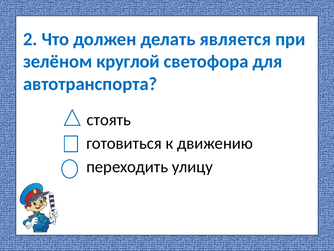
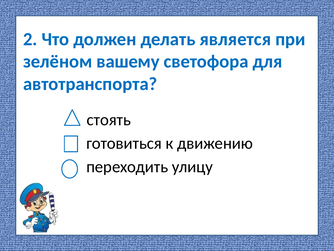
круглой: круглой -> вашему (128, 61)
